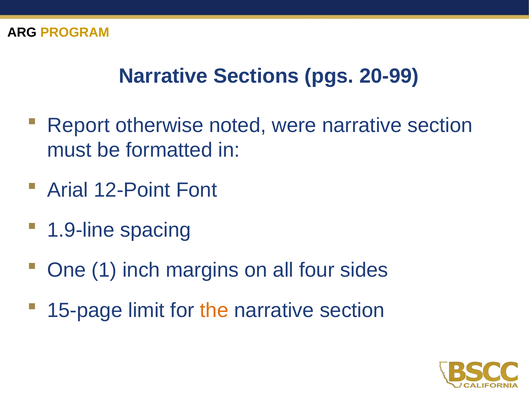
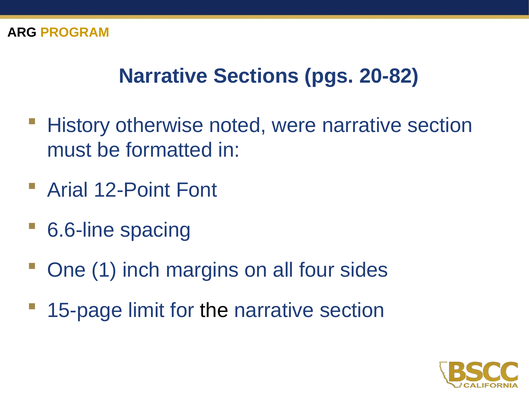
20-99: 20-99 -> 20-82 (389, 76)
Report: Report -> History (79, 126)
1.9-line: 1.9-line -> 6.6-line (81, 231)
the colour: orange -> black (214, 311)
